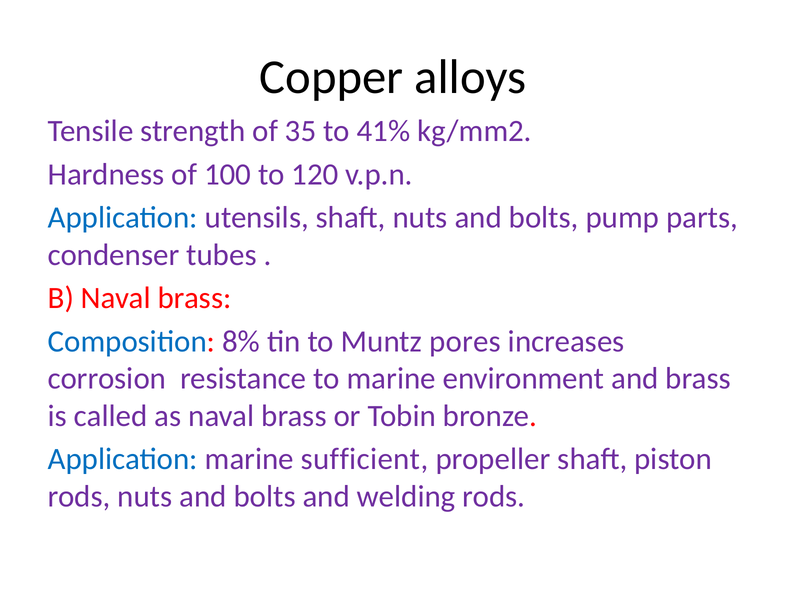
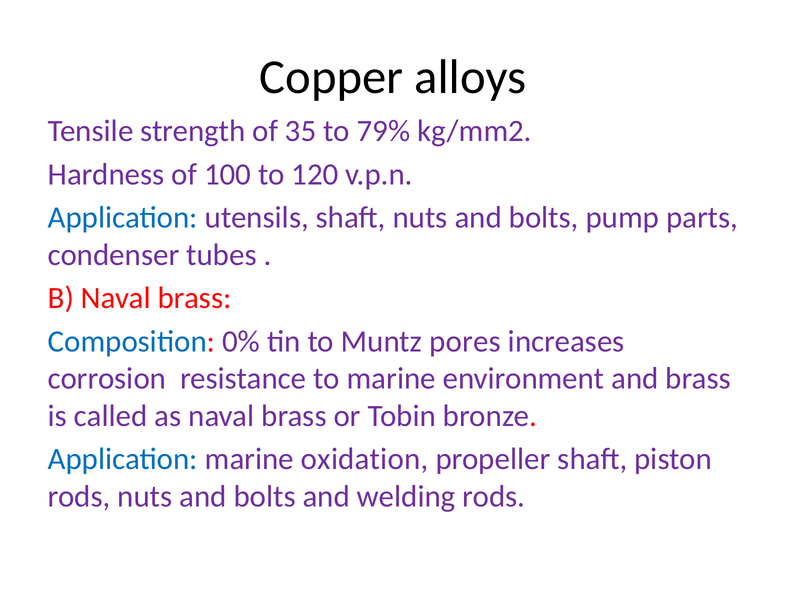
41%: 41% -> 79% (383, 131)
8%: 8% -> 0% (241, 341)
sufficient: sufficient -> oxidation (365, 459)
